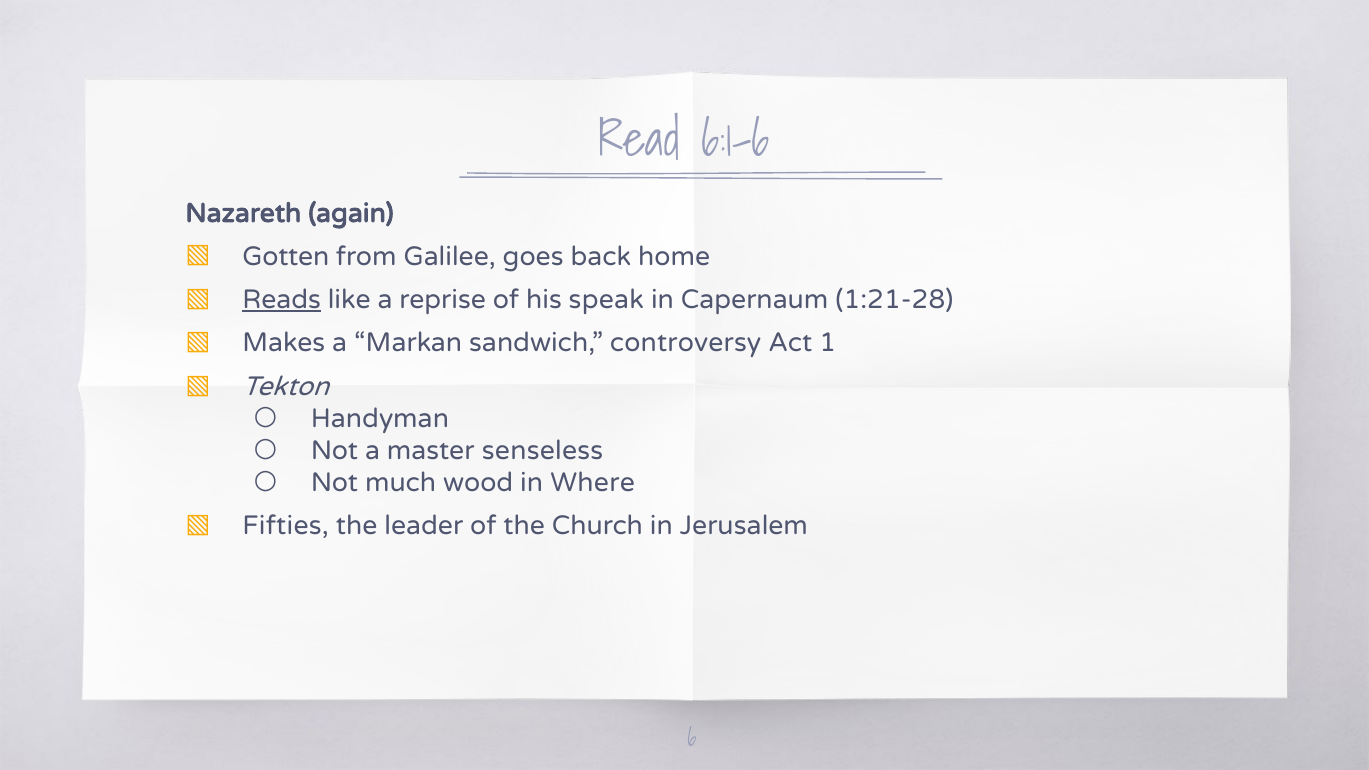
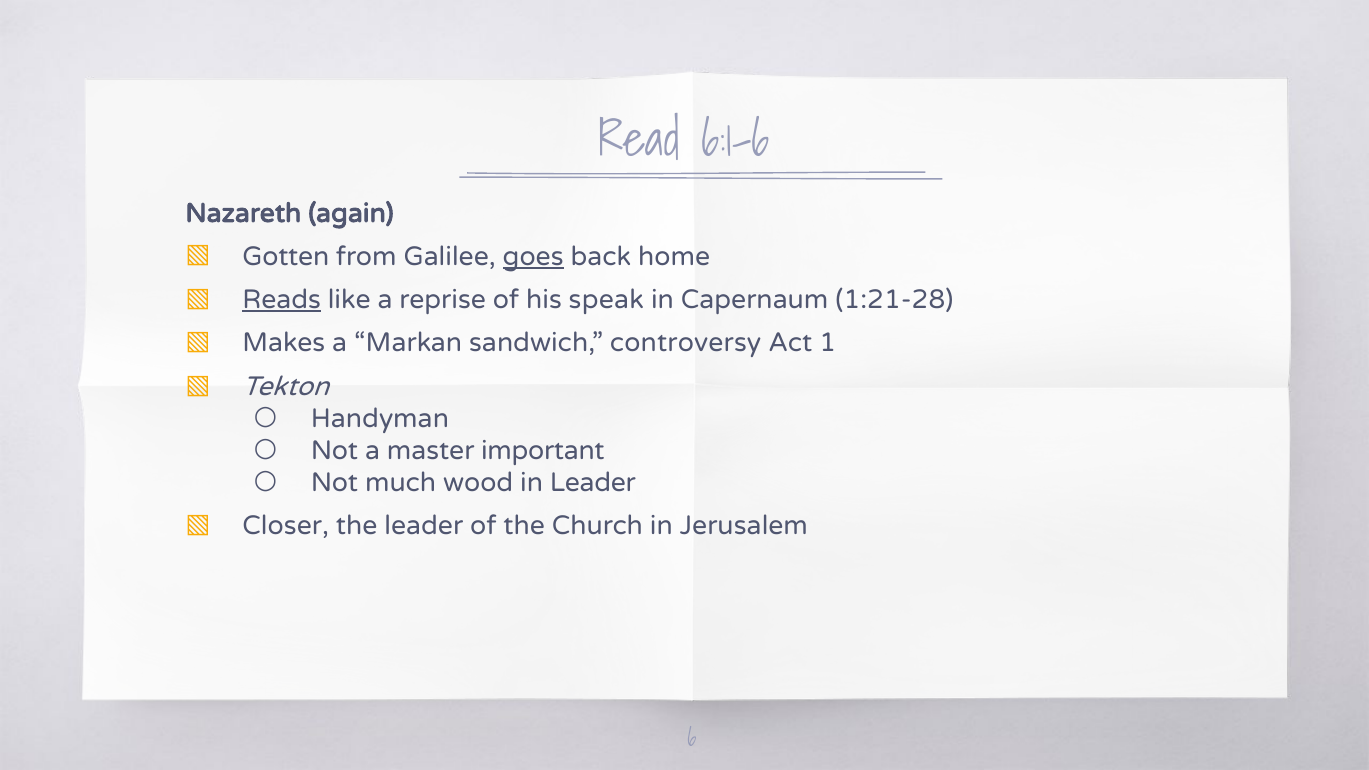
goes underline: none -> present (533, 256)
senseless: senseless -> important (543, 451)
in Where: Where -> Leader (593, 482)
Fifties: Fifties -> Closer (286, 526)
